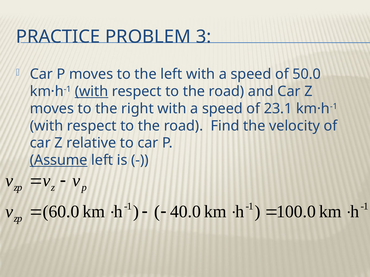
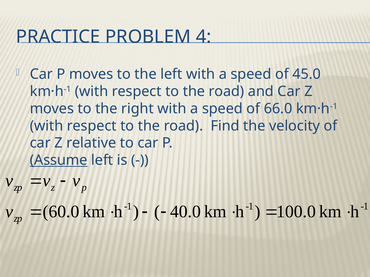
3: 3 -> 4 (204, 37)
50.0: 50.0 -> 45.0 (307, 74)
with underline: present -> none (91, 92)
23.1: 23.1 -> 66.0 (278, 109)
